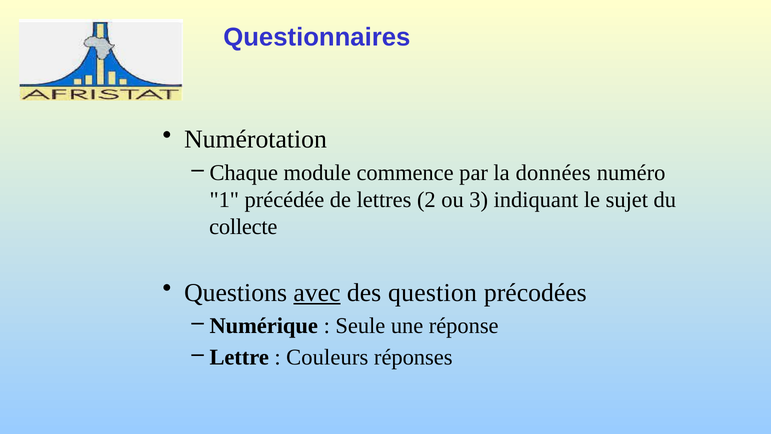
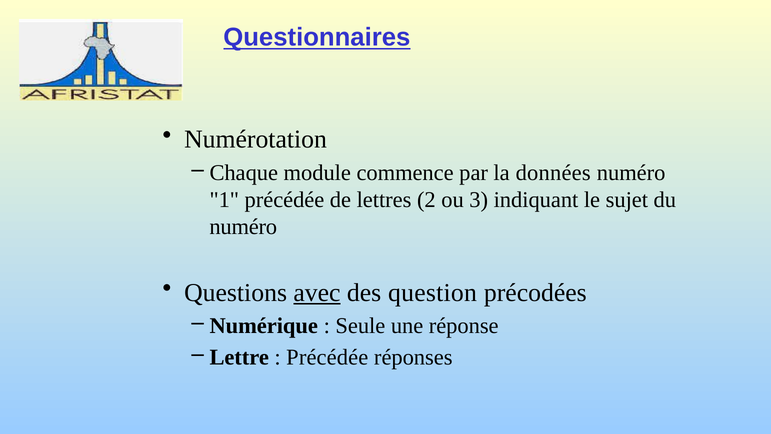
Questionnaires underline: none -> present (317, 37)
collecte: collecte -> numéro (243, 227)
Couleurs: Couleurs -> Précédée (327, 357)
